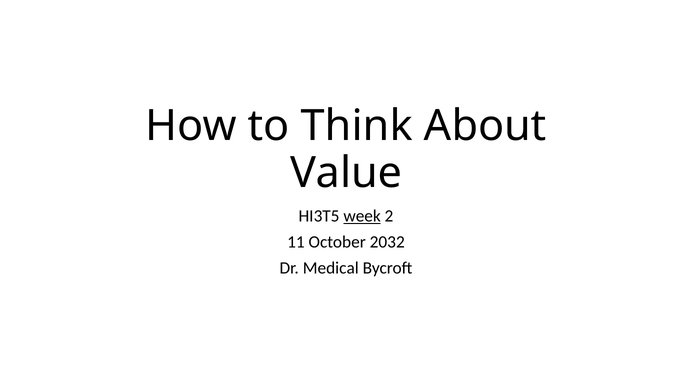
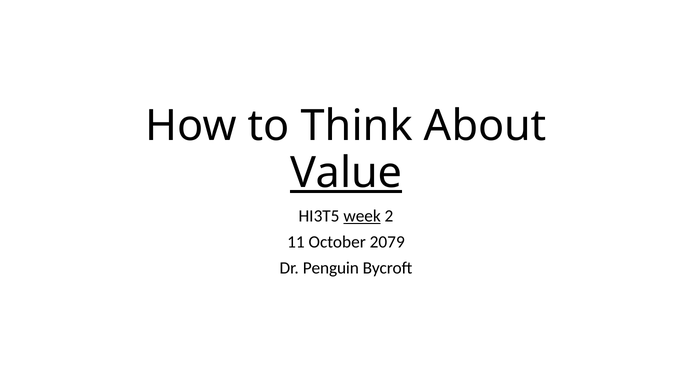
Value underline: none -> present (346, 173)
2032: 2032 -> 2079 (387, 242)
Medical: Medical -> Penguin (331, 268)
